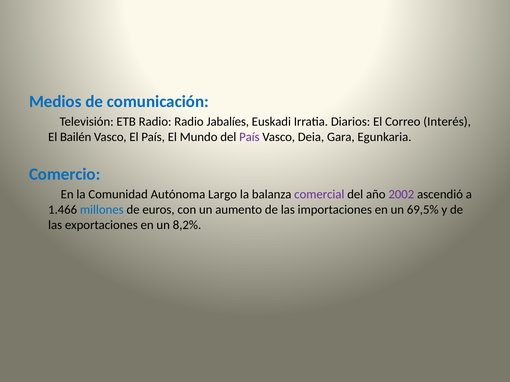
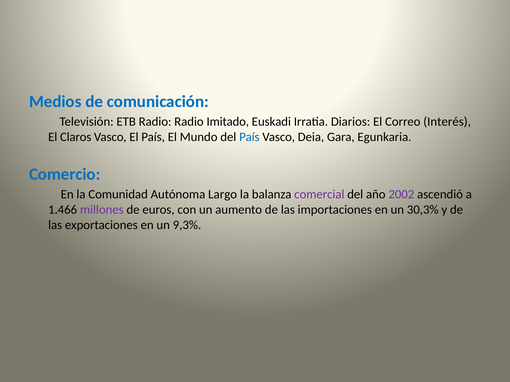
Jabalíes: Jabalíes -> Imitado (228, 122)
Bailén: Bailén -> Claros (76, 137)
País colour: purple -> blue (249, 137)
millones colour: blue -> purple (102, 210)
69,5%: 69,5% -> 30,3% (423, 210)
8,2%: 8,2% -> 9,3% (187, 225)
